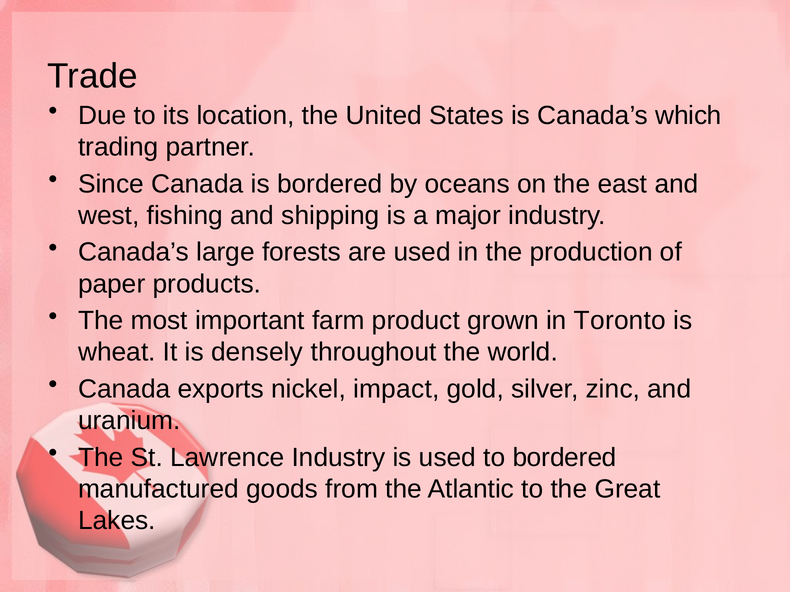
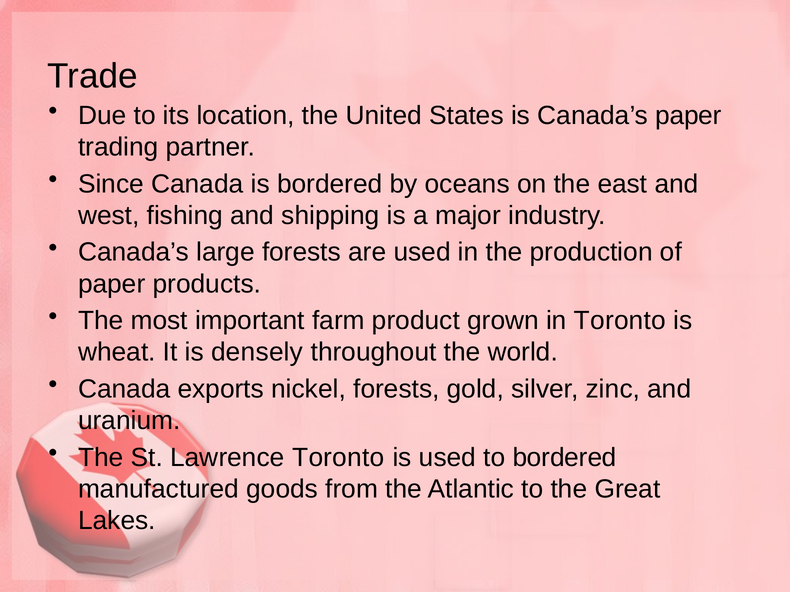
Canada’s which: which -> paper (688, 116)
nickel impact: impact -> forests (396, 389)
Lawrence Industry: Industry -> Toronto (338, 458)
